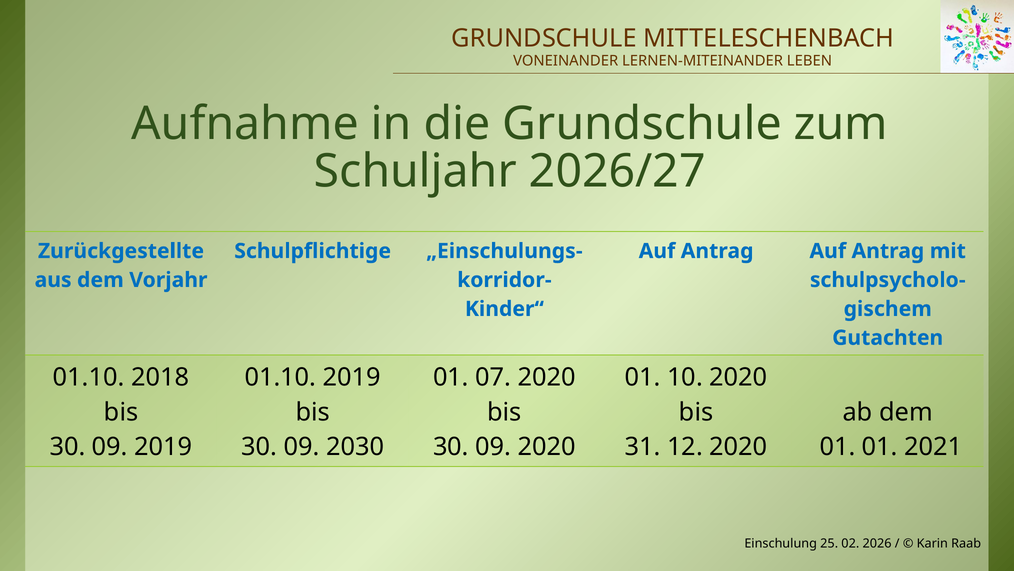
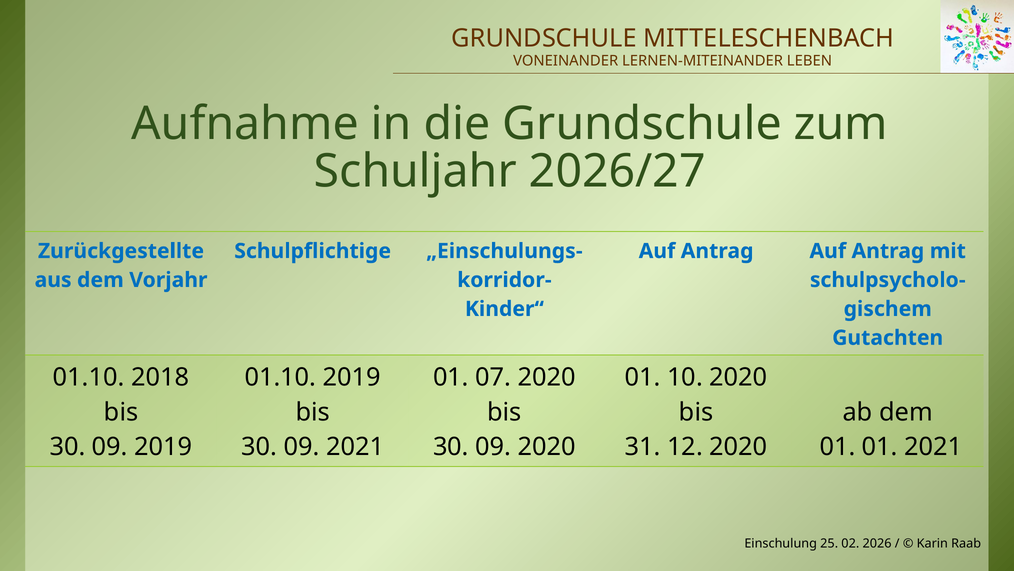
09 2030: 2030 -> 2021 (355, 446)
